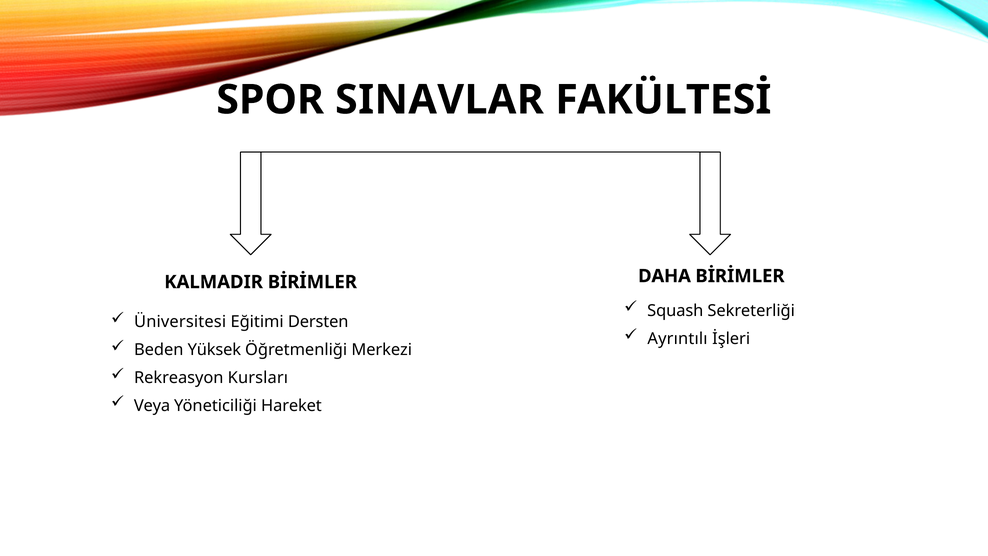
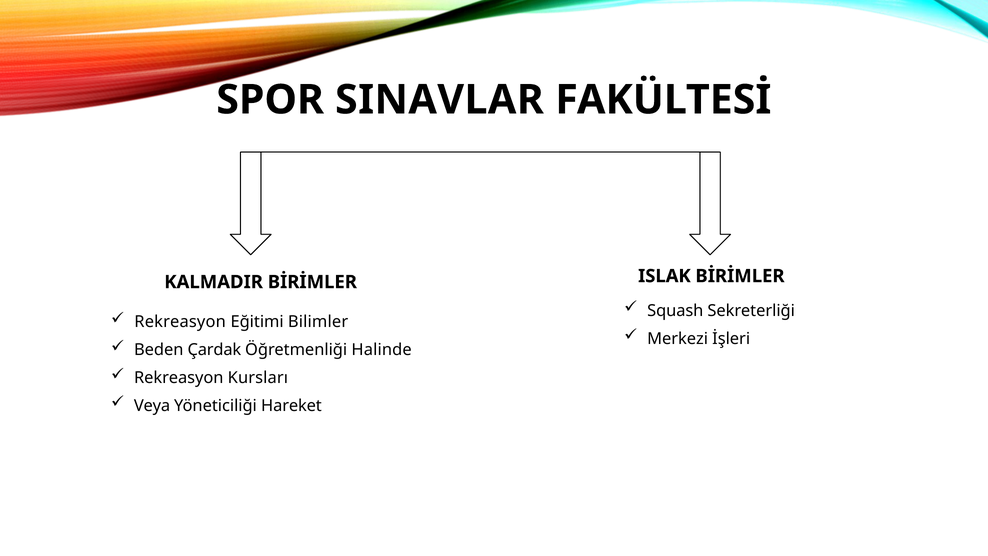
DAHA: DAHA -> ISLAK (664, 276)
Üniversitesi: Üniversitesi -> Rekreasyon (180, 322)
Dersten: Dersten -> Bilimler (318, 322)
Ayrıntılı: Ayrıntılı -> Merkezi (678, 338)
Yüksek: Yüksek -> Çardak (214, 350)
Merkezi: Merkezi -> Halinde (382, 350)
